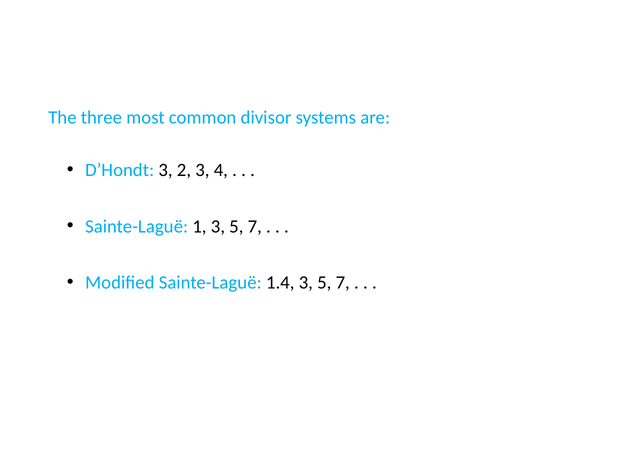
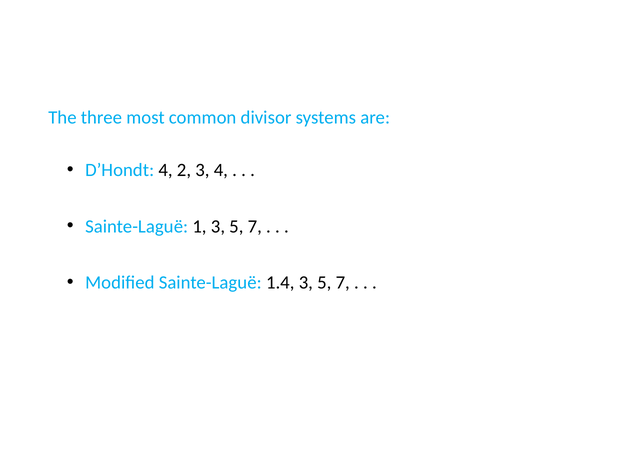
D’Hondt 3: 3 -> 4 (166, 170)
